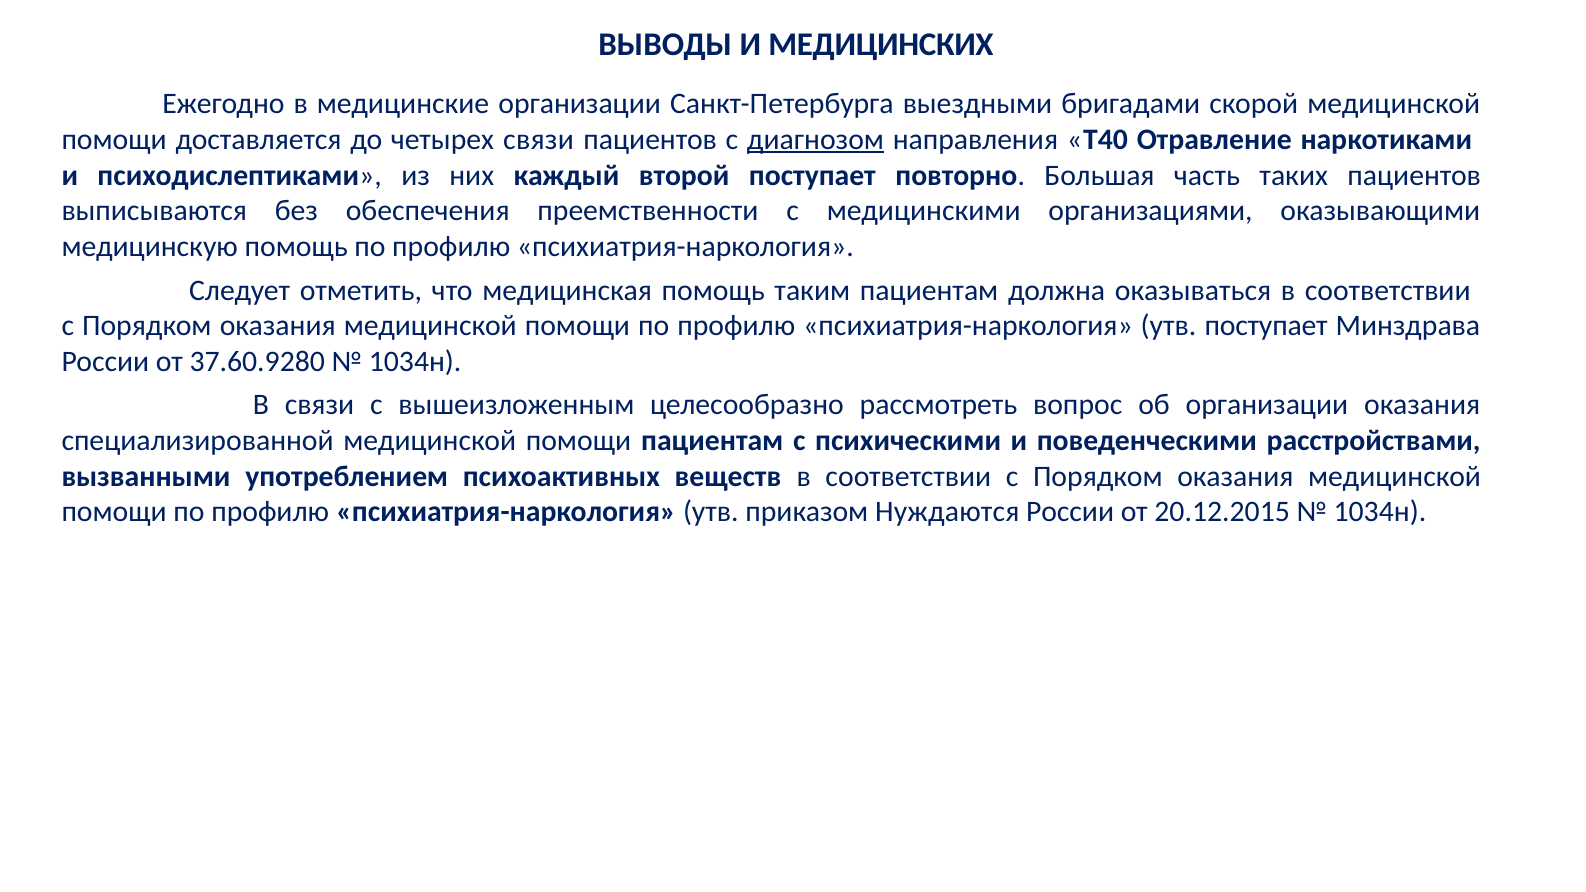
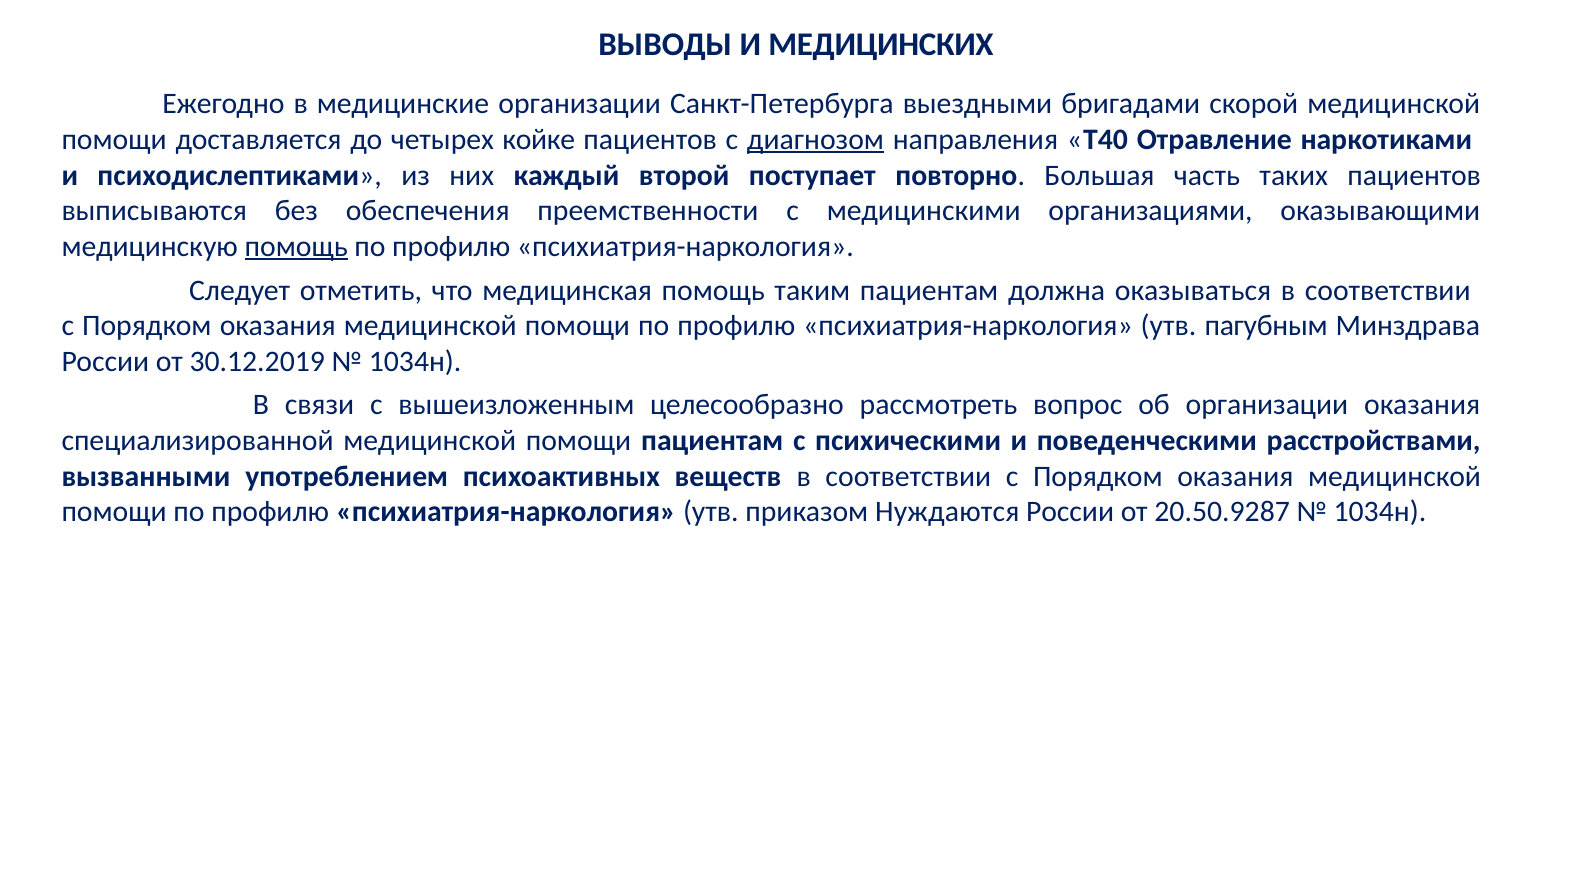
четырех связи: связи -> койке (539, 140)
помощь underline: none -> present (296, 247)
утв поступает: поступает -> пагубным (1266, 326)
37.60.9280: 37.60.9280 -> 30.12.2019 (257, 362)
20.12.2015: 20.12.2015 -> 20.50.9287 (1222, 512)
